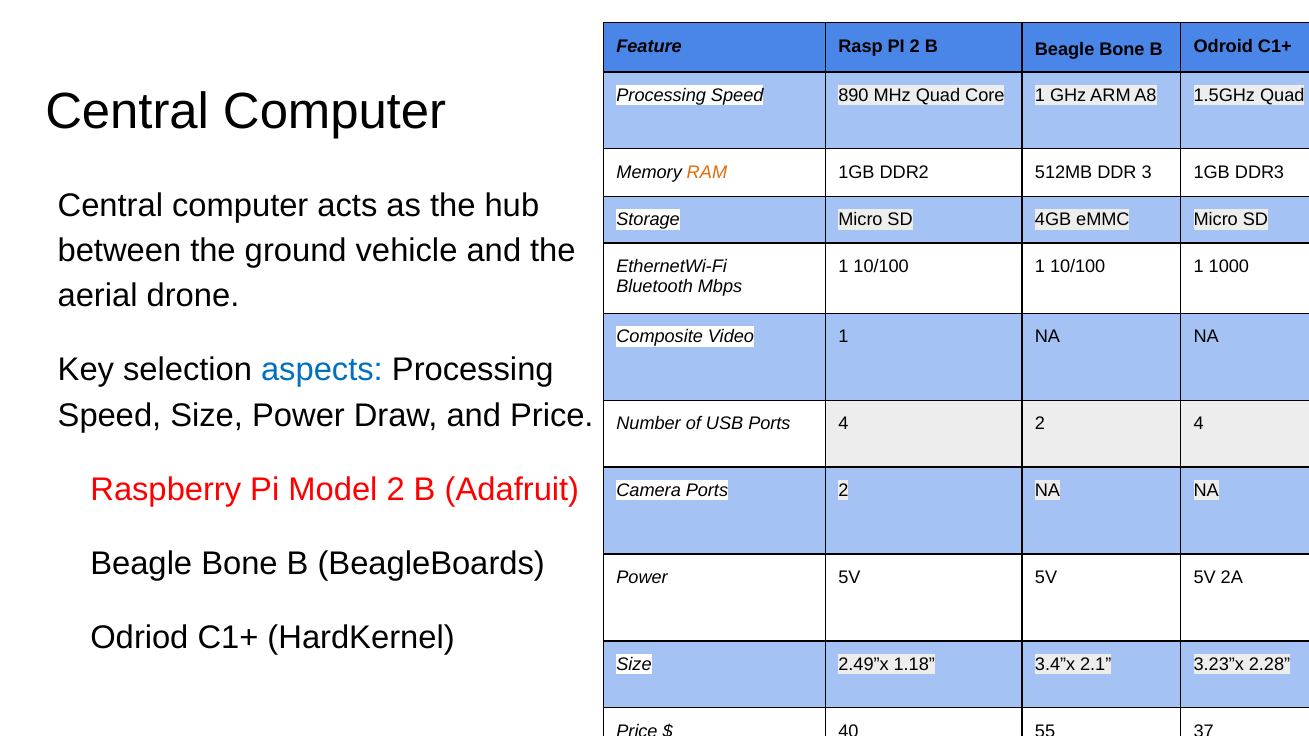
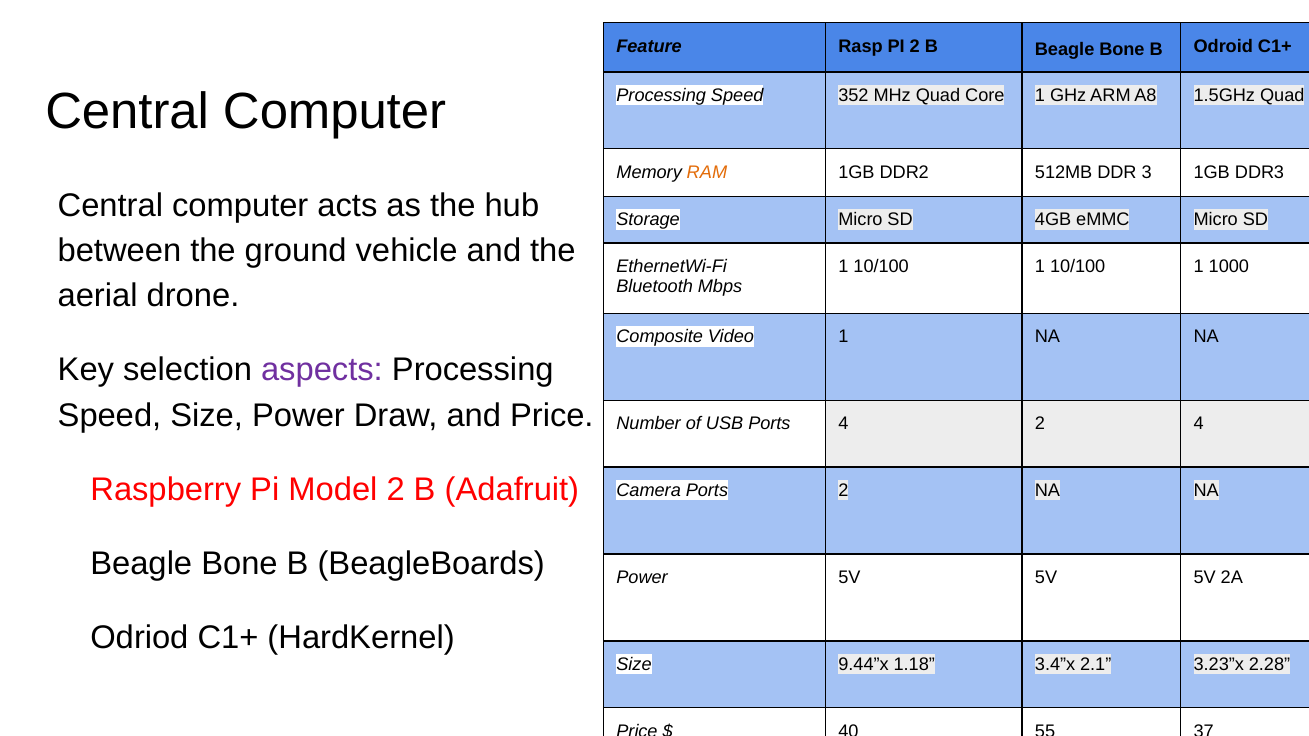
890: 890 -> 352 (853, 96)
aspects colour: blue -> purple (322, 370)
2.49”x: 2.49”x -> 9.44”x (864, 665)
